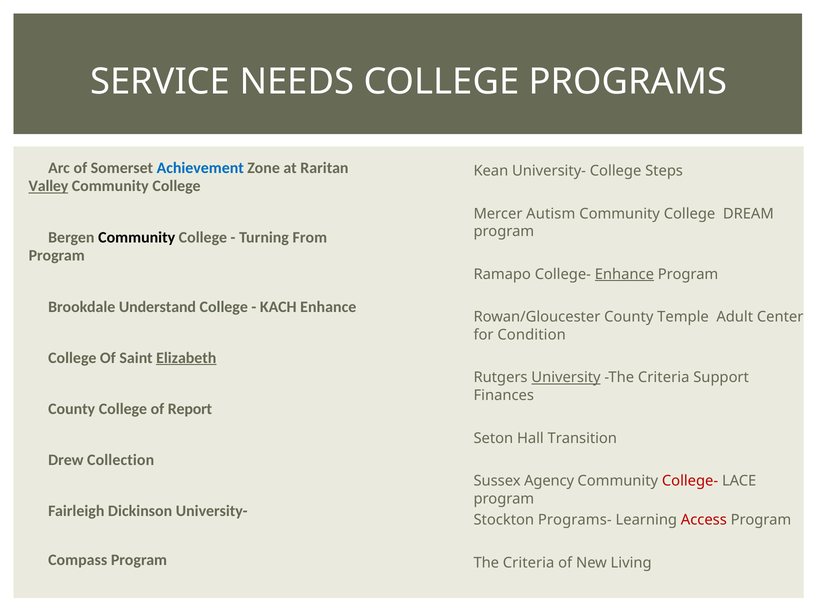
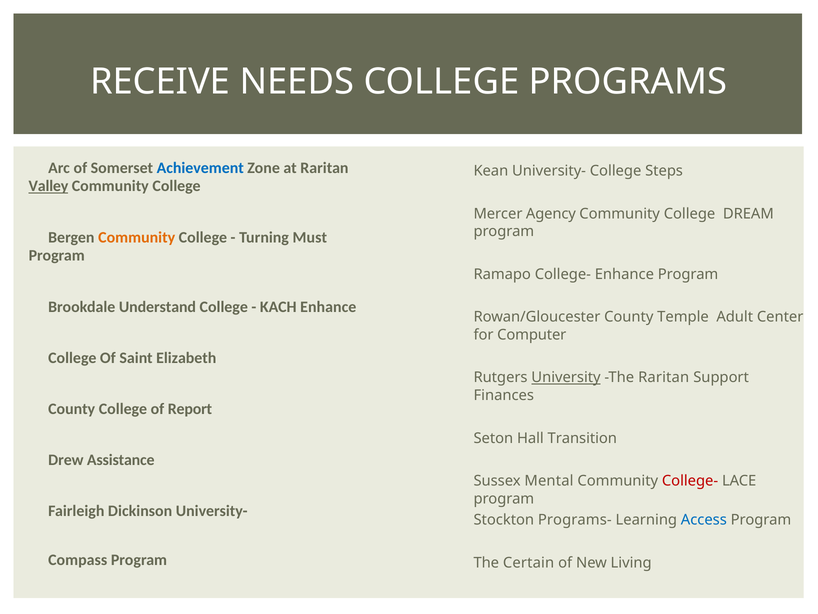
SERVICE: SERVICE -> RECEIVE (160, 81)
Autism: Autism -> Agency (551, 213)
Community colour: black -> orange (137, 237)
From: From -> Must (310, 237)
Enhance underline: present -> none (624, 274)
Condition: Condition -> Computer (532, 334)
Elizabeth underline: present -> none (186, 358)
The Criteria: Criteria -> Raritan (664, 377)
Collection: Collection -> Assistance (121, 460)
Agency: Agency -> Mental (549, 481)
Access colour: red -> blue (704, 520)
Criteria: Criteria -> Certain (529, 562)
